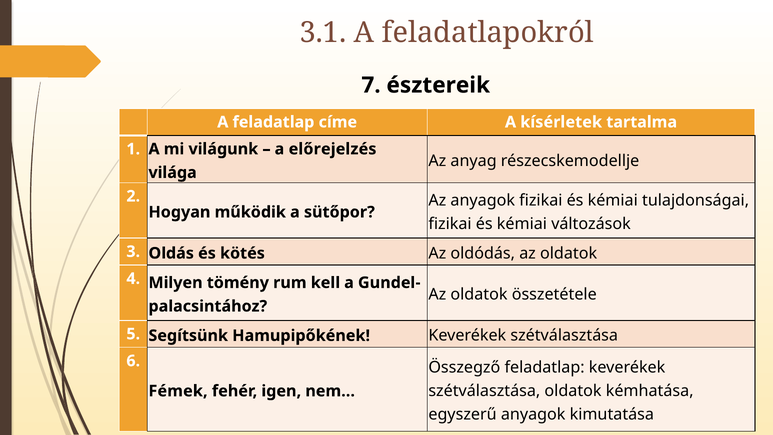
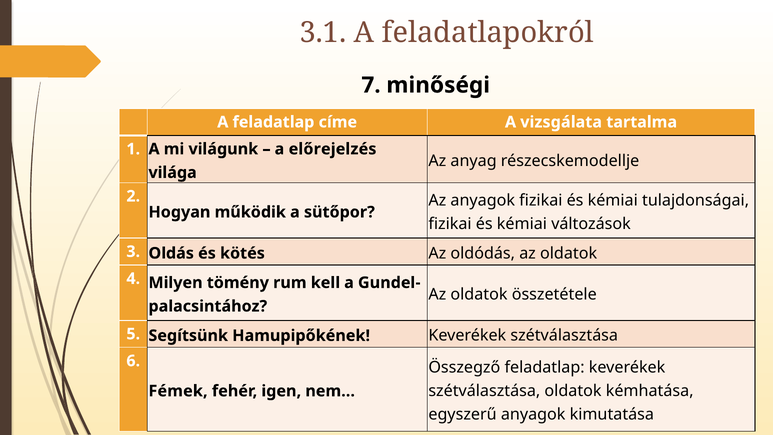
észtereik: észtereik -> minőségi (438, 85)
kísérletek: kísérletek -> vizsgálata (561, 122)
